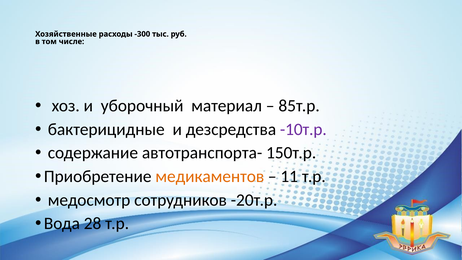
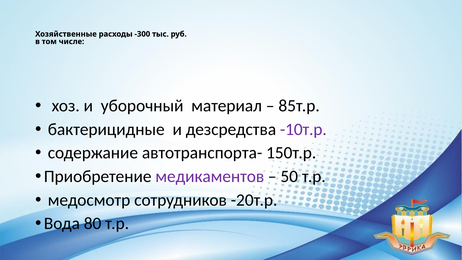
медикаментов colour: orange -> purple (210, 176)
11: 11 -> 50 (289, 176)
28: 28 -> 80 (93, 223)
